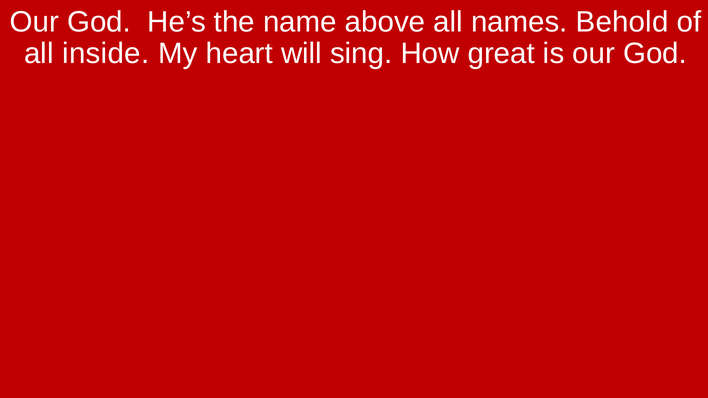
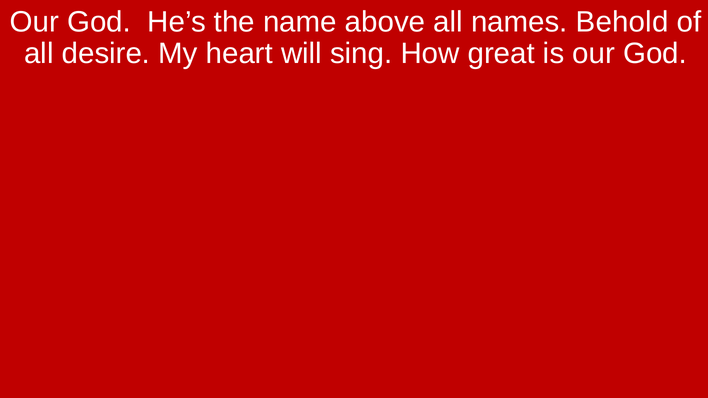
inside: inside -> desire (106, 54)
